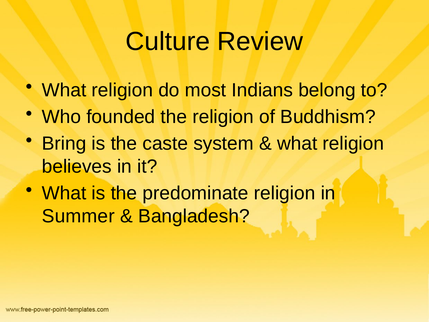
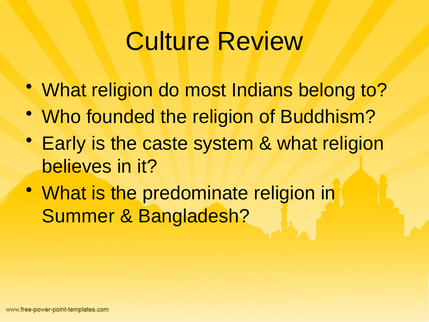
Bring: Bring -> Early (64, 143)
